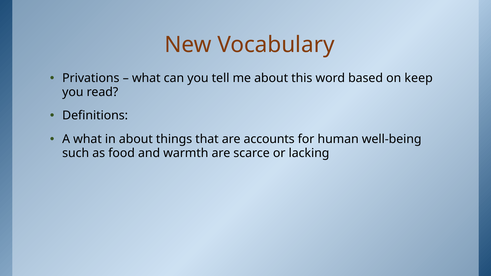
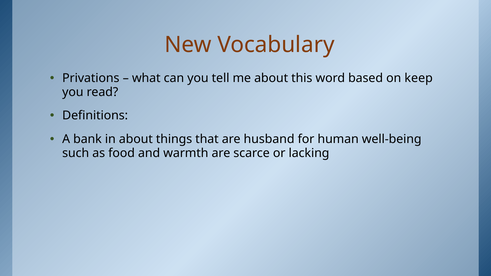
A what: what -> bank (87, 139)
accounts: accounts -> husband (269, 139)
